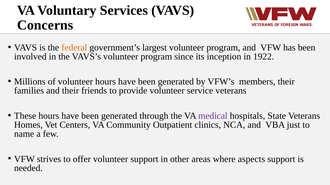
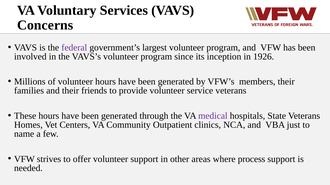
federal colour: orange -> purple (74, 48)
1922: 1922 -> 1926 (264, 57)
aspects: aspects -> process (252, 159)
